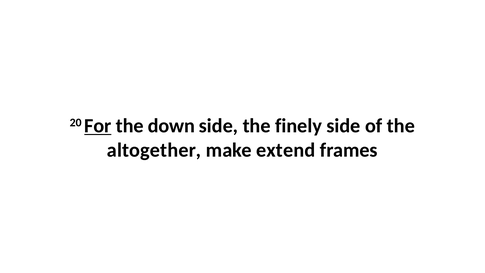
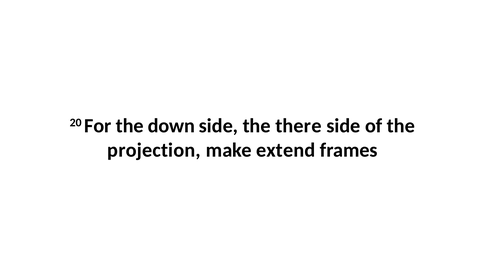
For underline: present -> none (98, 126)
finely: finely -> there (298, 126)
altogether: altogether -> projection (154, 150)
